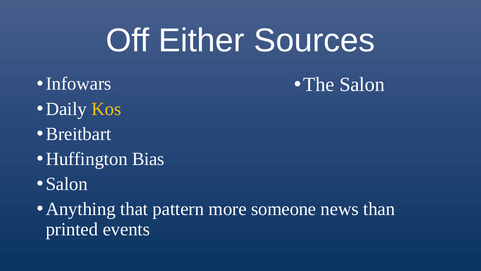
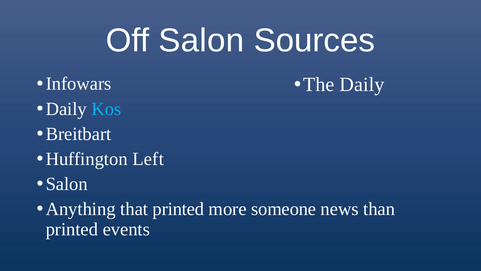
Off Either: Either -> Salon (201, 40)
The Salon: Salon -> Daily (362, 84)
Kos colour: yellow -> light blue (106, 109)
Bias: Bias -> Left (148, 159)
that pattern: pattern -> printed (178, 209)
